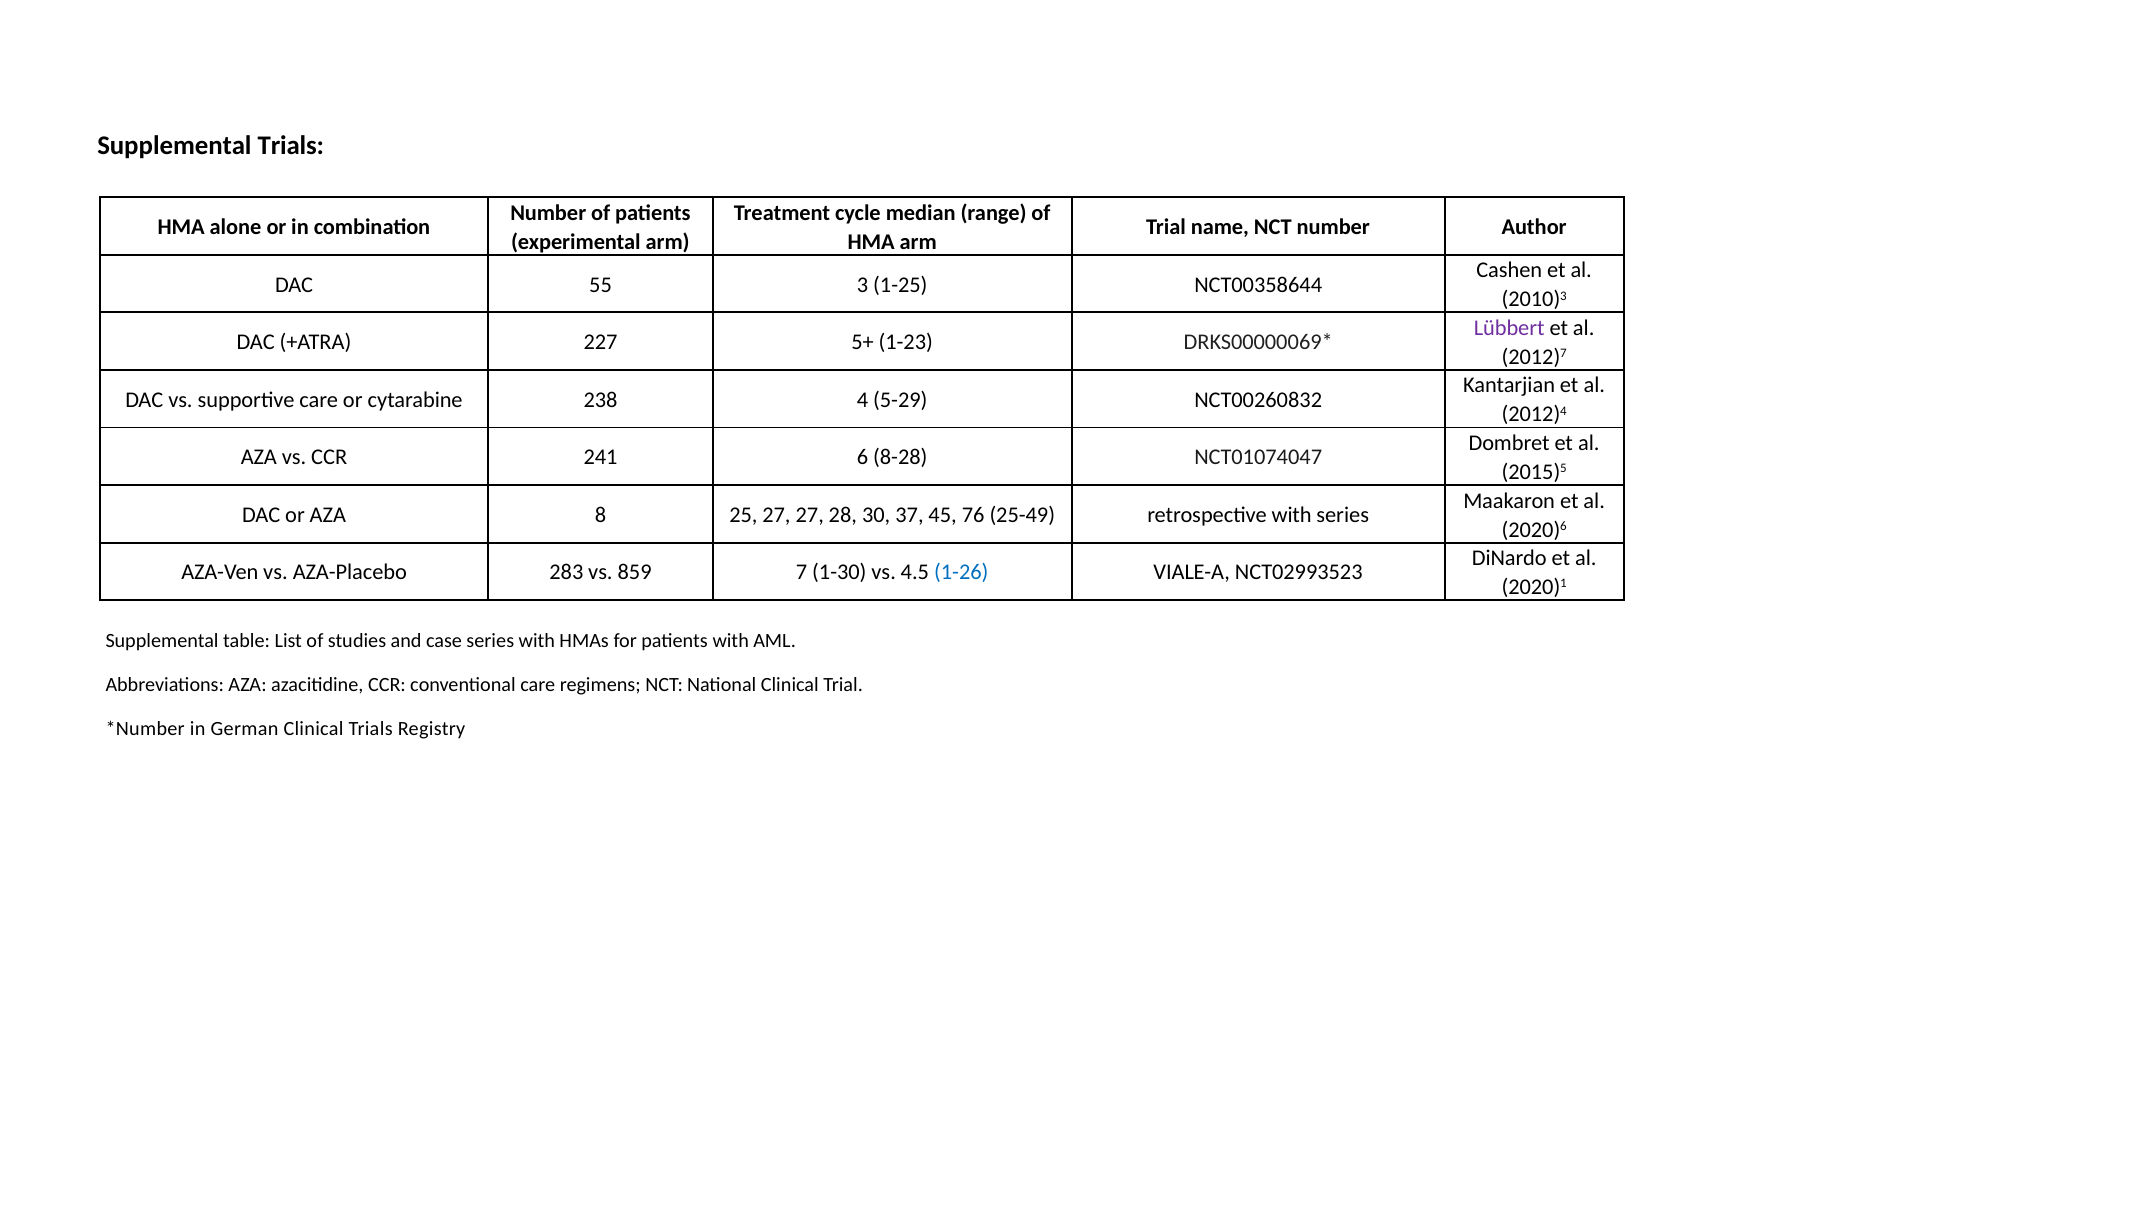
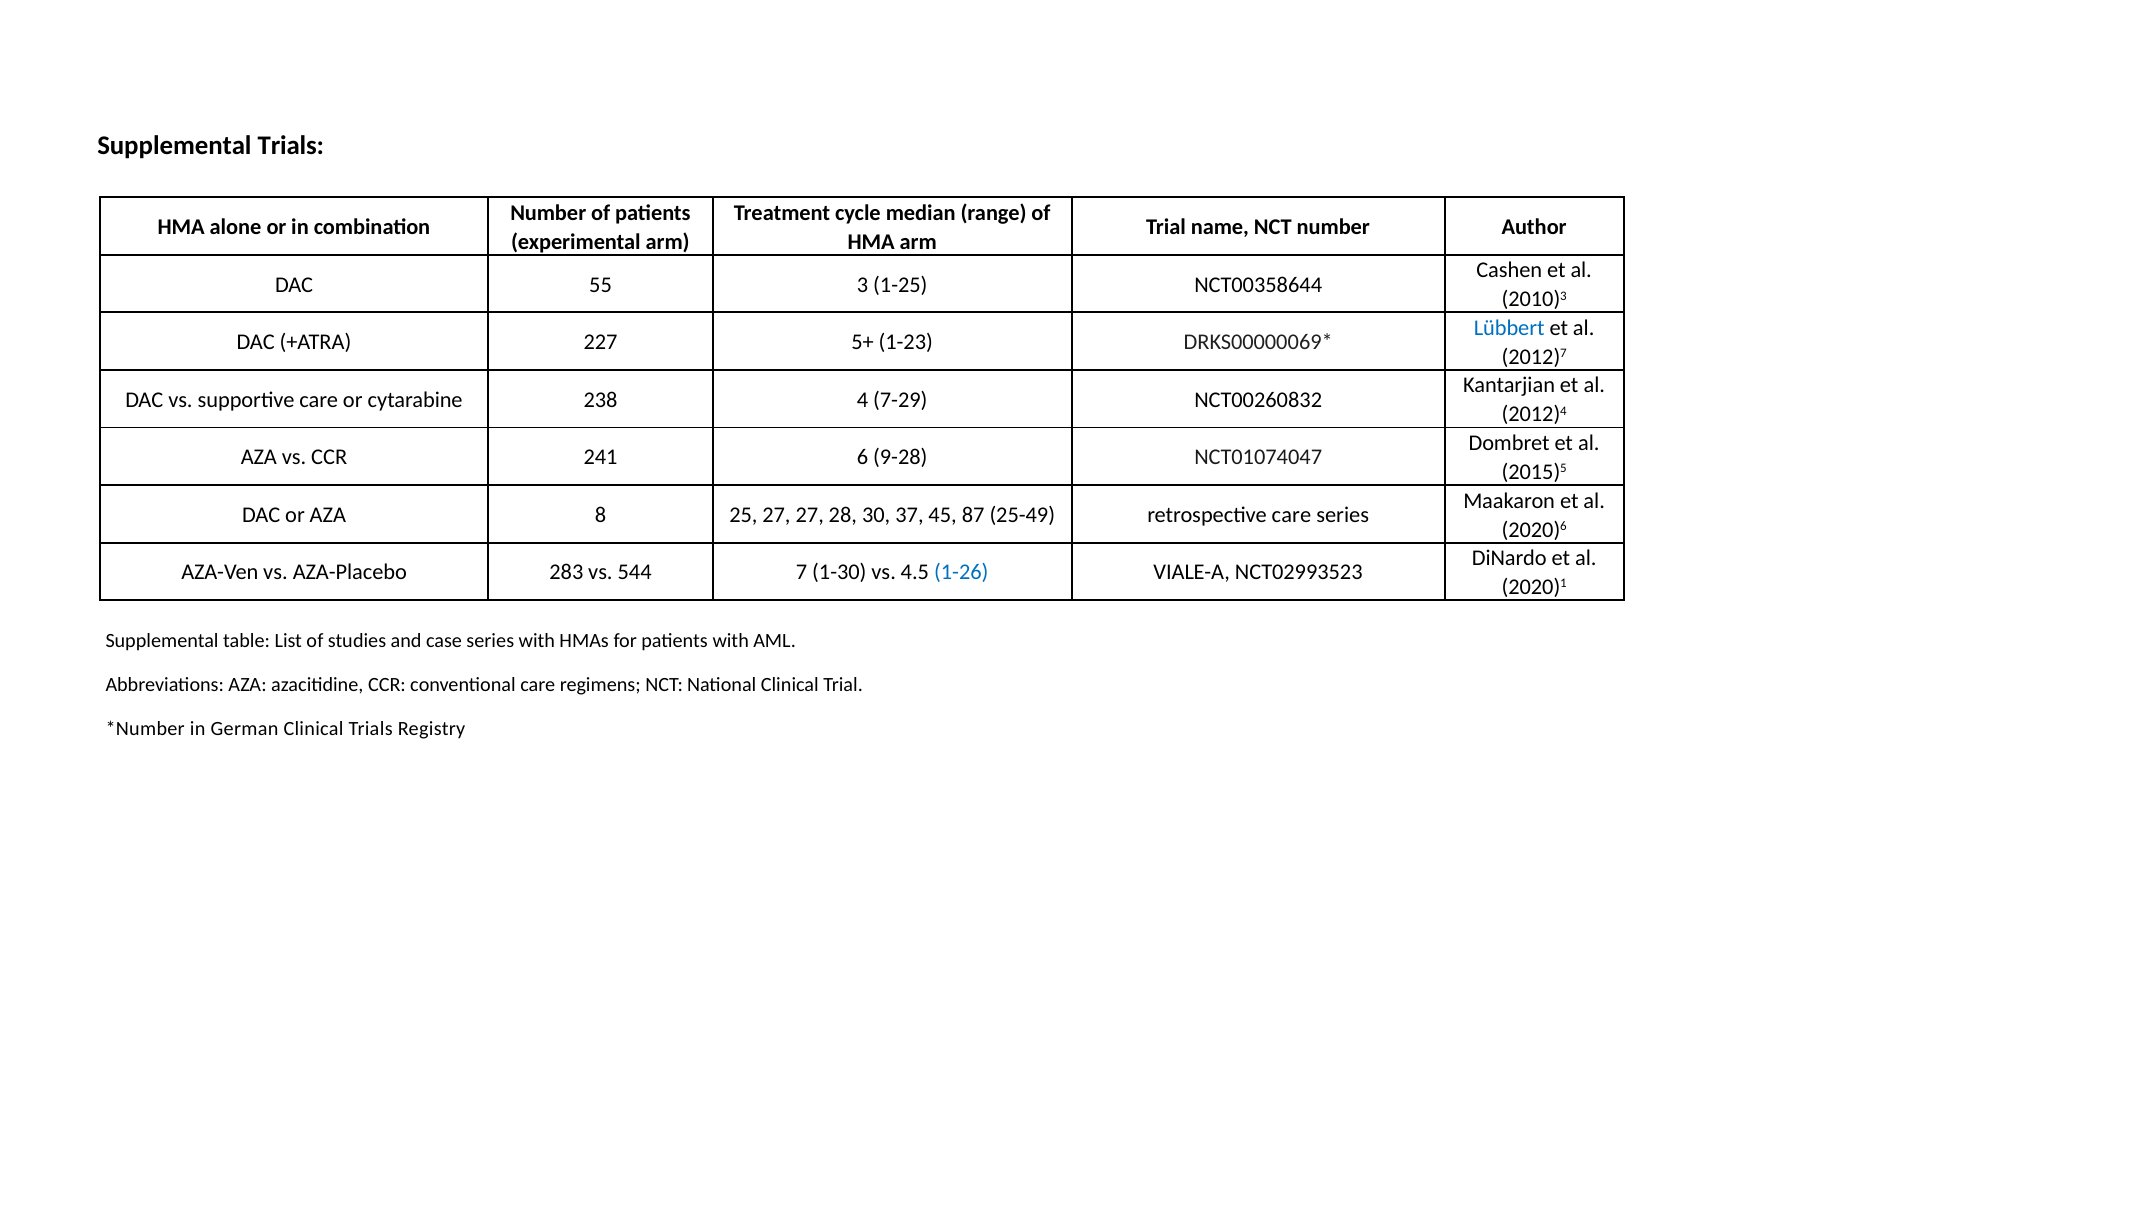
Lübbert colour: purple -> blue (1509, 328)
5-29: 5-29 -> 7-29 (900, 400)
8-28: 8-28 -> 9-28 (900, 458)
76: 76 -> 87 (973, 515)
retrospective with: with -> care (1291, 515)
859: 859 -> 544 (635, 573)
